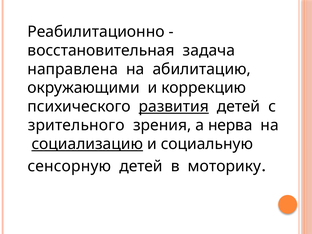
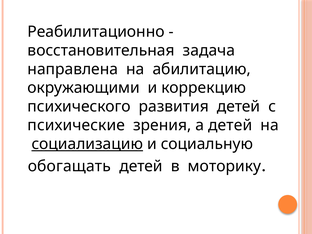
развития underline: present -> none (174, 107)
зрительного: зрительного -> психические (76, 125)
а нерва: нерва -> детей (230, 125)
сенсорную: сенсорную -> обогащать (69, 166)
